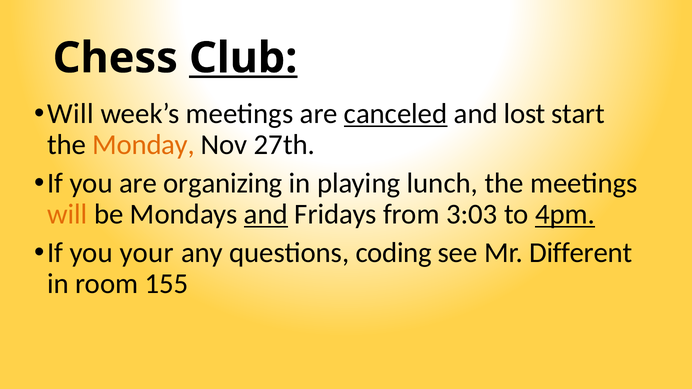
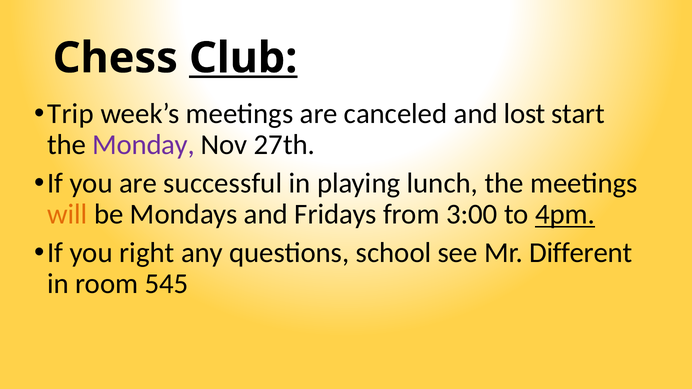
Will: Will -> Trip (71, 114)
canceled underline: present -> none (396, 114)
Monday colour: orange -> purple (144, 145)
organizing: organizing -> successful (223, 183)
and underline: present -> none (266, 214)
3:03: 3:03 -> 3:00 (472, 214)
your: your -> right (147, 253)
coding: coding -> school (394, 253)
155: 155 -> 545 (167, 284)
